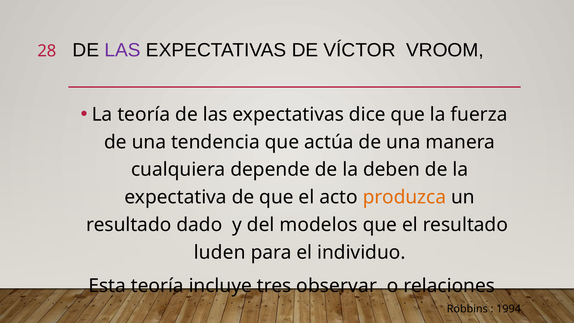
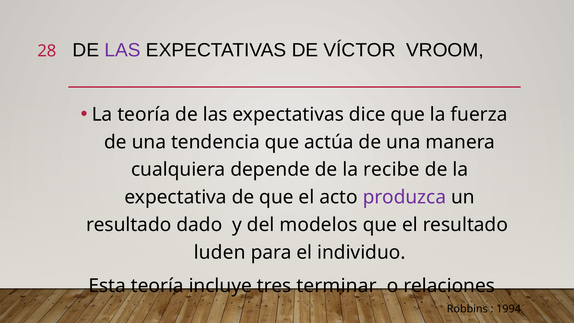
deben: deben -> recibe (391, 170)
produzca colour: orange -> purple (404, 197)
observar: observar -> terminar (337, 286)
